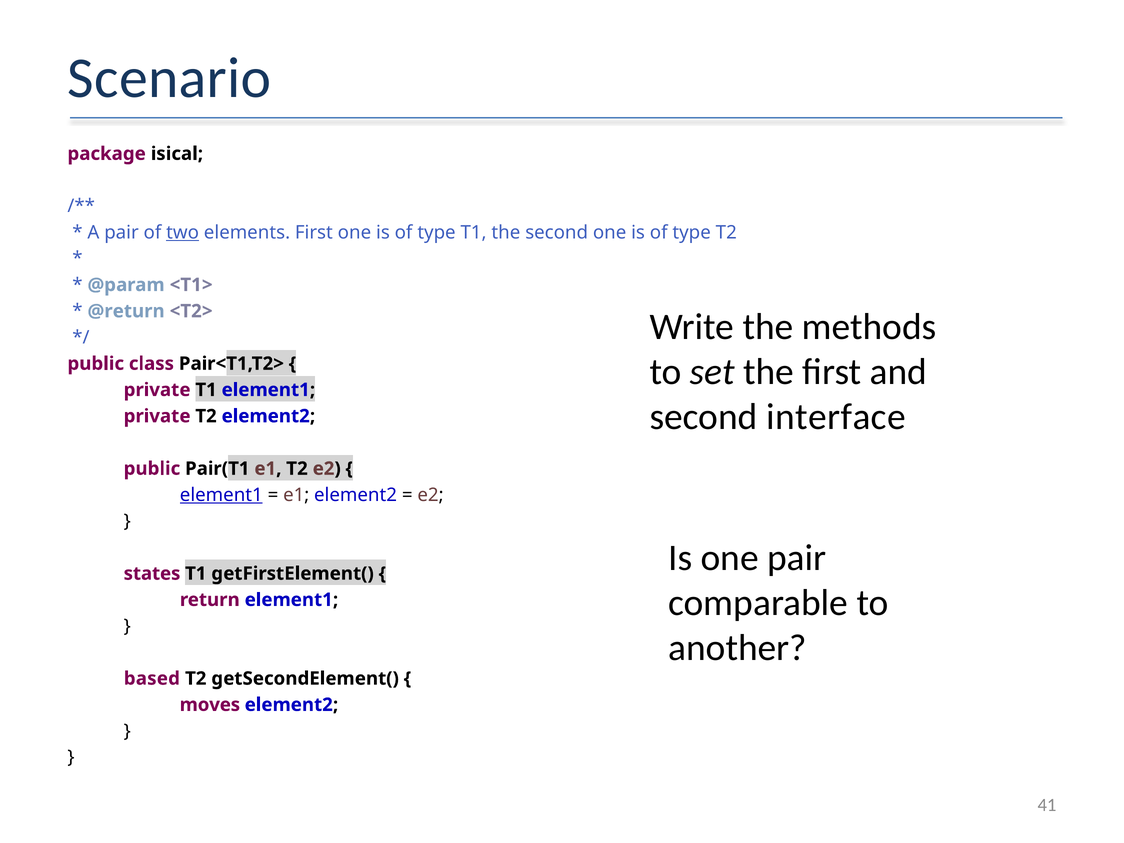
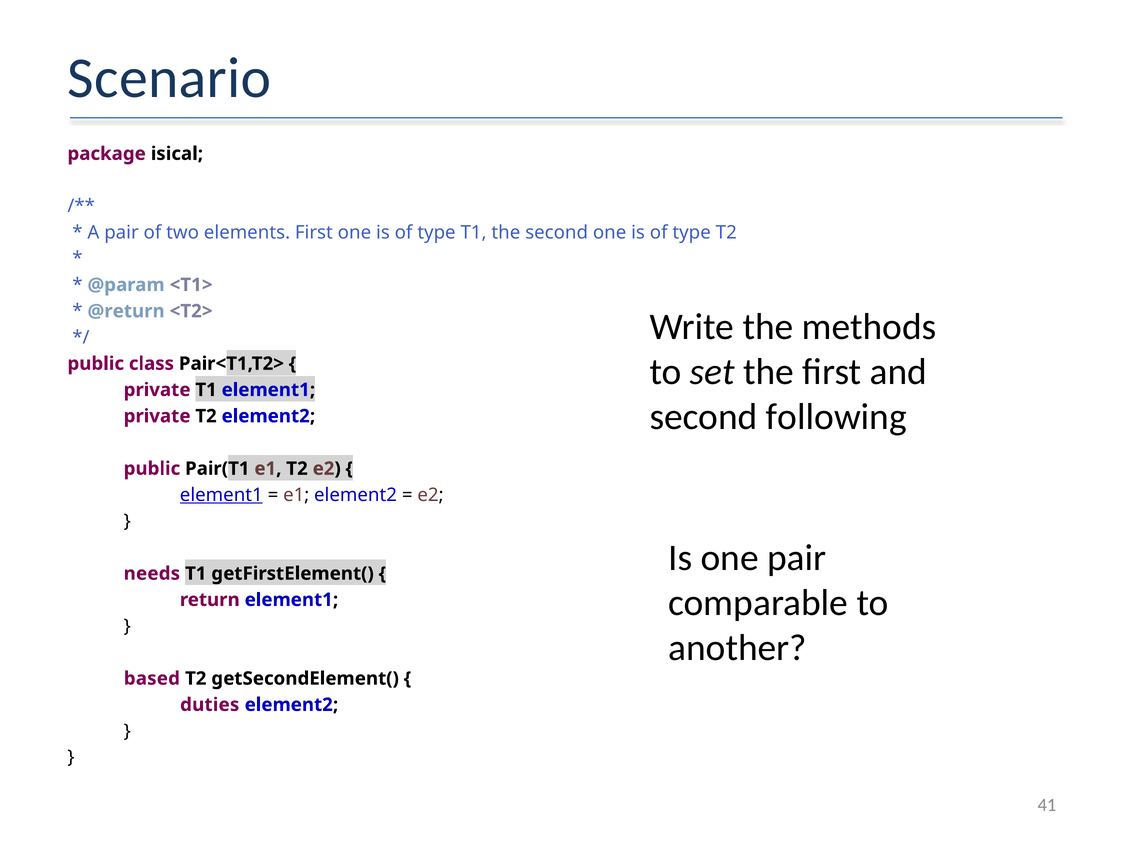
two underline: present -> none (183, 232)
interface: interface -> following (836, 417)
states: states -> needs (152, 574)
moves: moves -> duties (210, 705)
